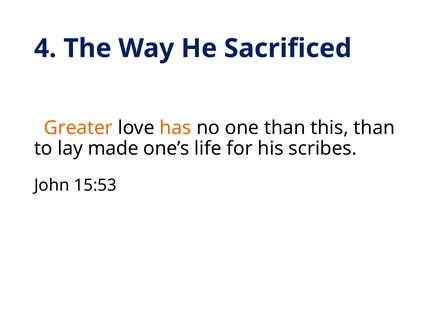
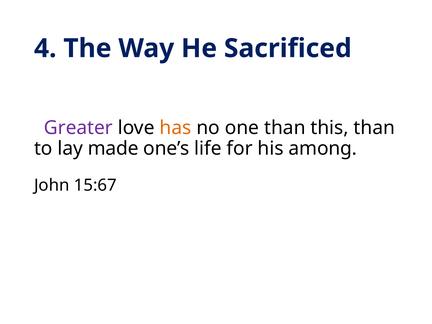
Greater colour: orange -> purple (78, 128)
scribes: scribes -> among (323, 148)
15:53: 15:53 -> 15:67 (95, 185)
